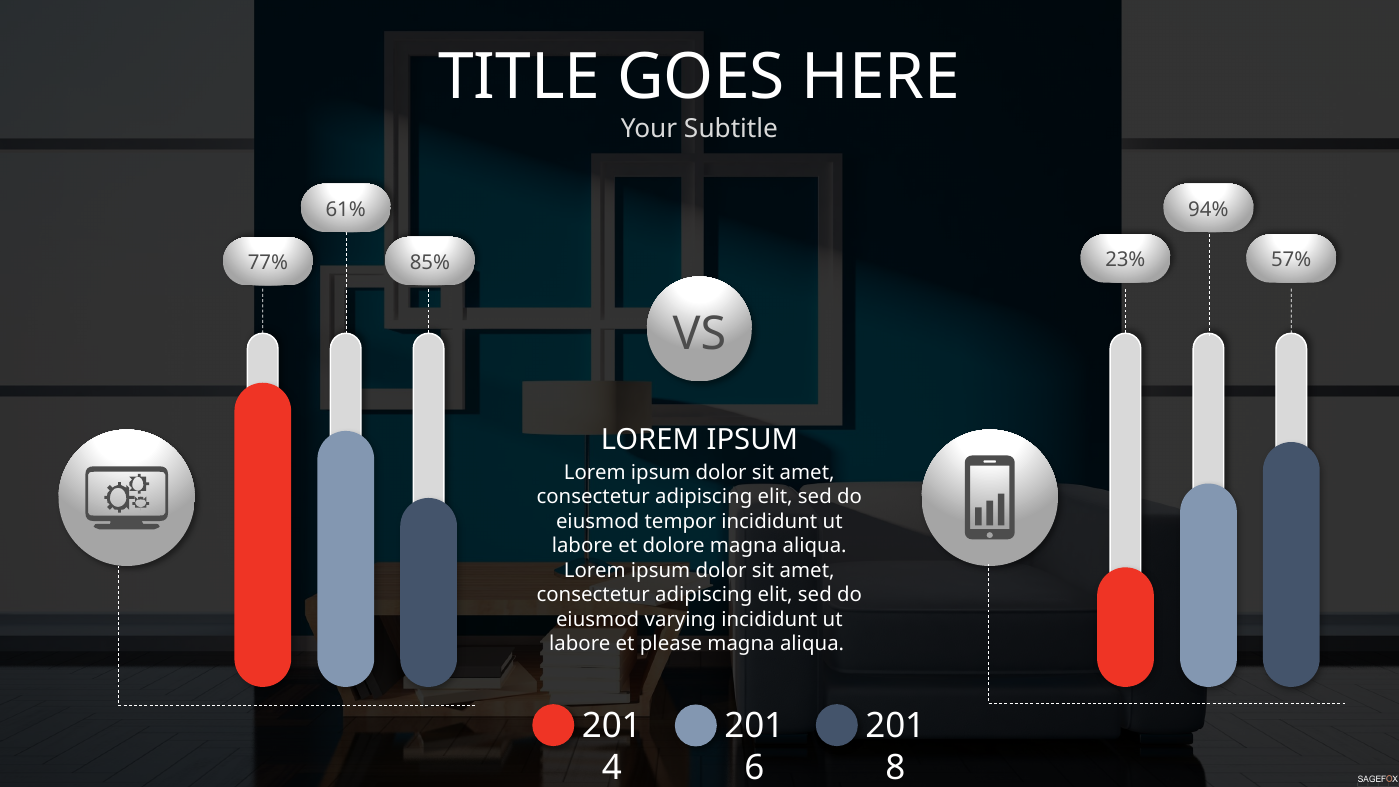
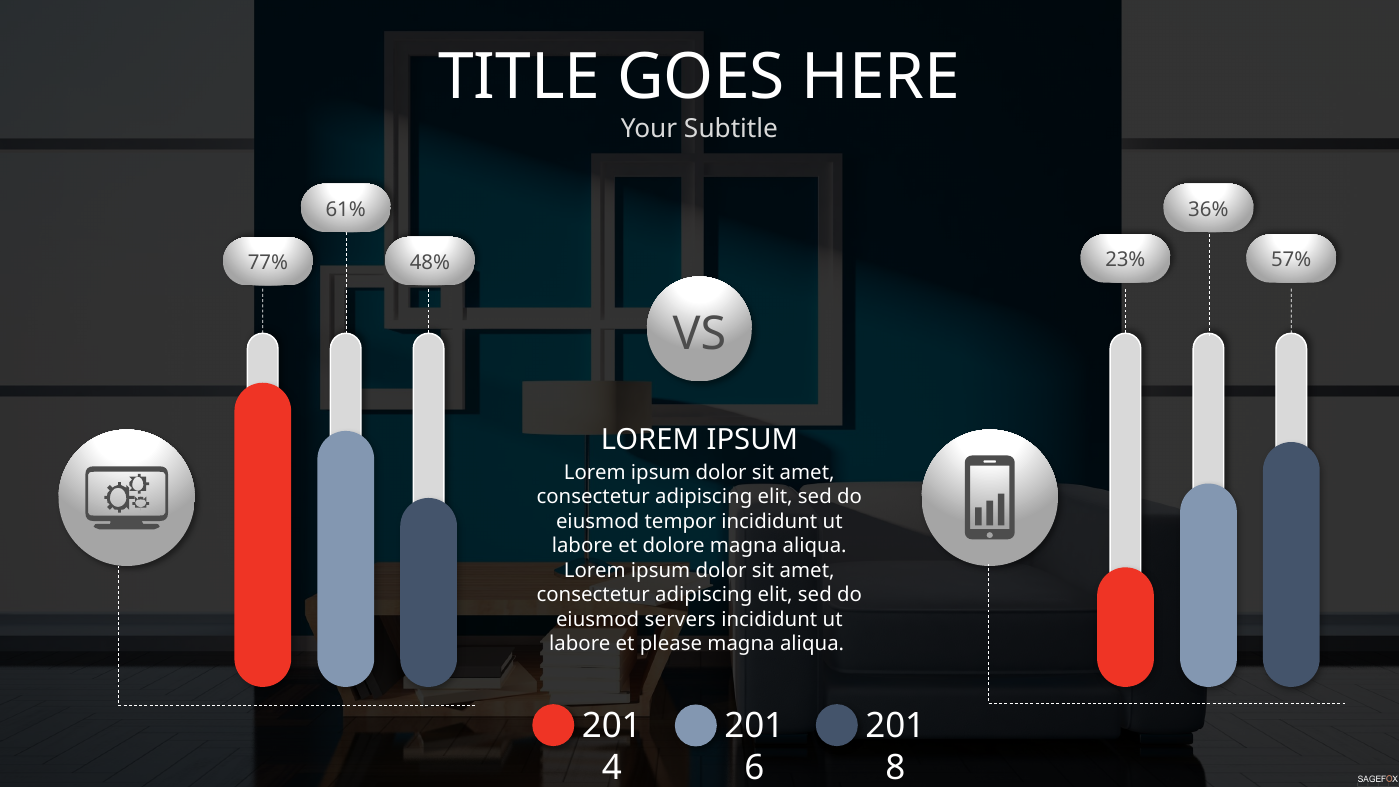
94%: 94% -> 36% (1208, 209)
85%: 85% -> 48% (430, 262)
varying: varying -> servers (680, 620)
